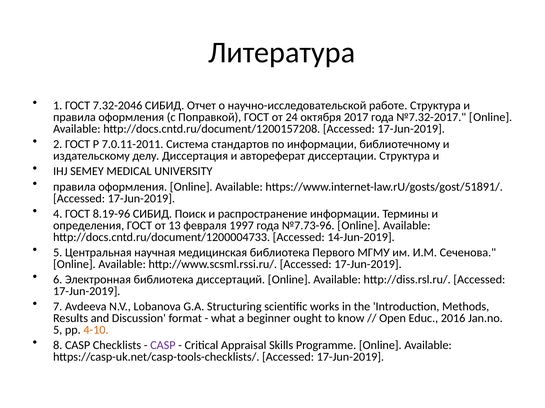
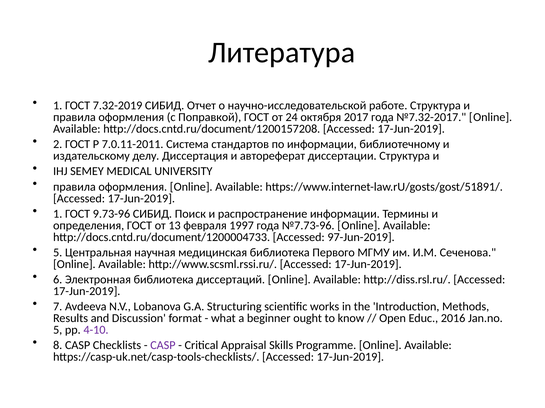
7.32-2046: 7.32-2046 -> 7.32-2019 (118, 106)
4: 4 -> 1 (58, 214)
8.19-96: 8.19-96 -> 9.73-96 (111, 214)
14-Jun-2019: 14-Jun-2019 -> 97-Jun-2019 (361, 237)
4-10 colour: orange -> purple (96, 330)
